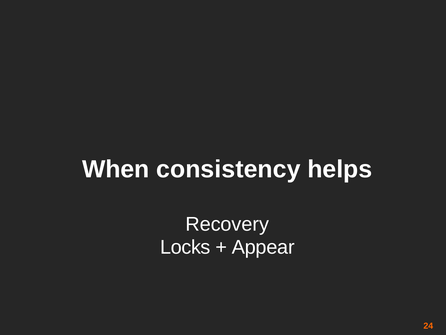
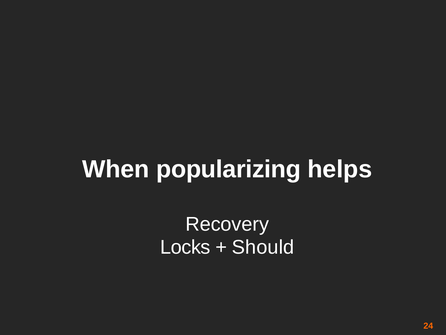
consistency: consistency -> popularizing (229, 169)
Appear: Appear -> Should (263, 247)
